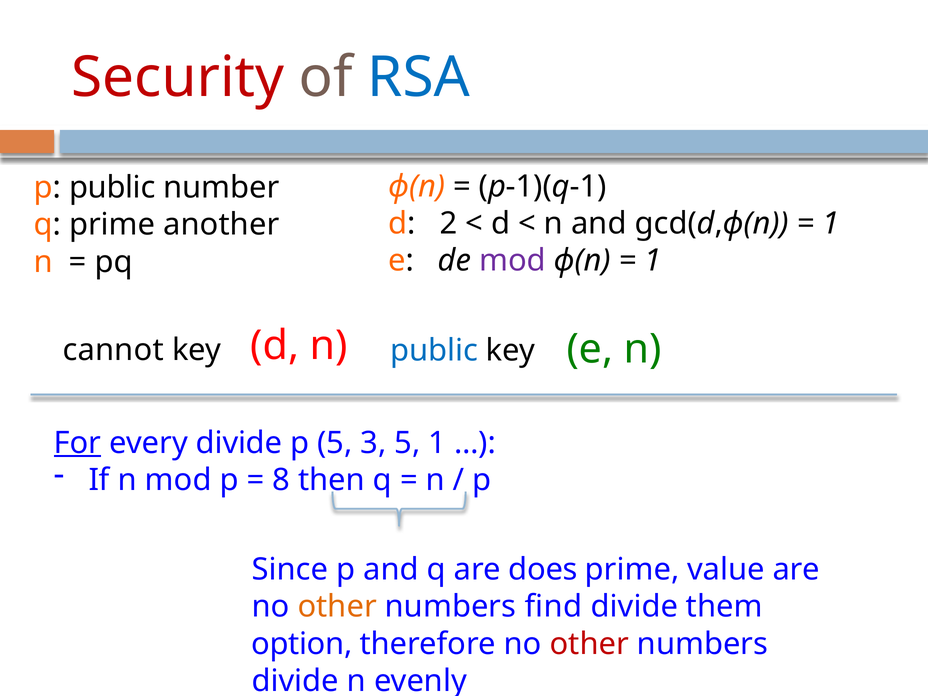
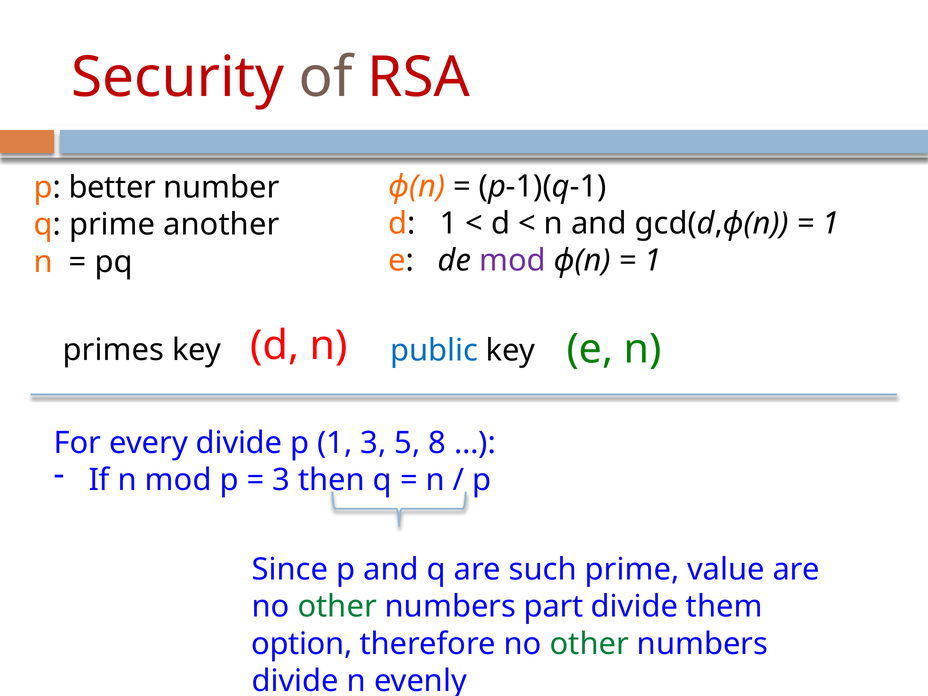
RSA colour: blue -> red (419, 77)
p public: public -> better (112, 188)
d 2: 2 -> 1 (448, 223)
cannot: cannot -> primes (113, 350)
For underline: present -> none (78, 443)
p 5: 5 -> 1 (335, 443)
5 1: 1 -> 8 (437, 443)
8: 8 -> 3 (281, 480)
does: does -> such (543, 570)
other colour: orange -> green (337, 607)
find: find -> part (554, 607)
other colour: red -> green (589, 644)
